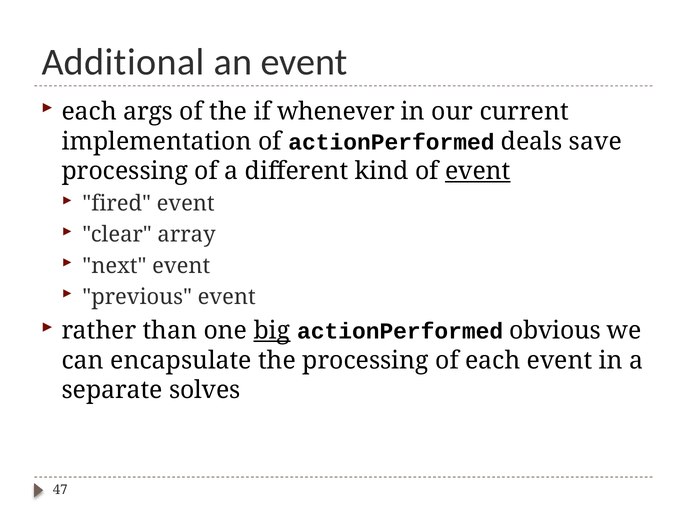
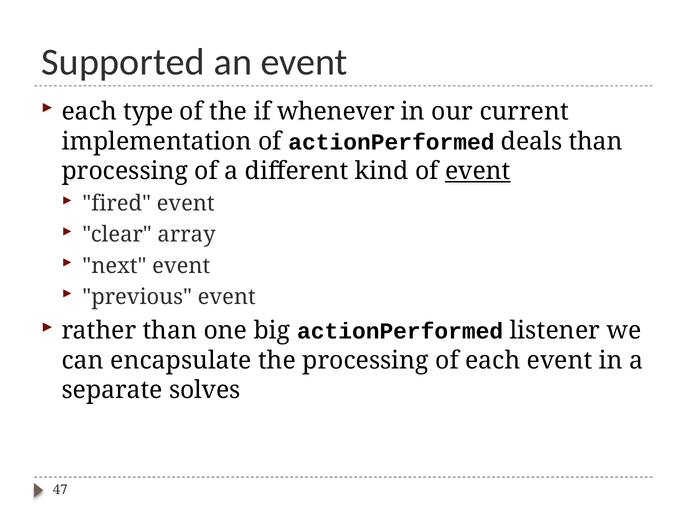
Additional: Additional -> Supported (123, 62)
args: args -> type (148, 112)
deals save: save -> than (596, 141)
big underline: present -> none (272, 331)
obvious: obvious -> listener (555, 331)
